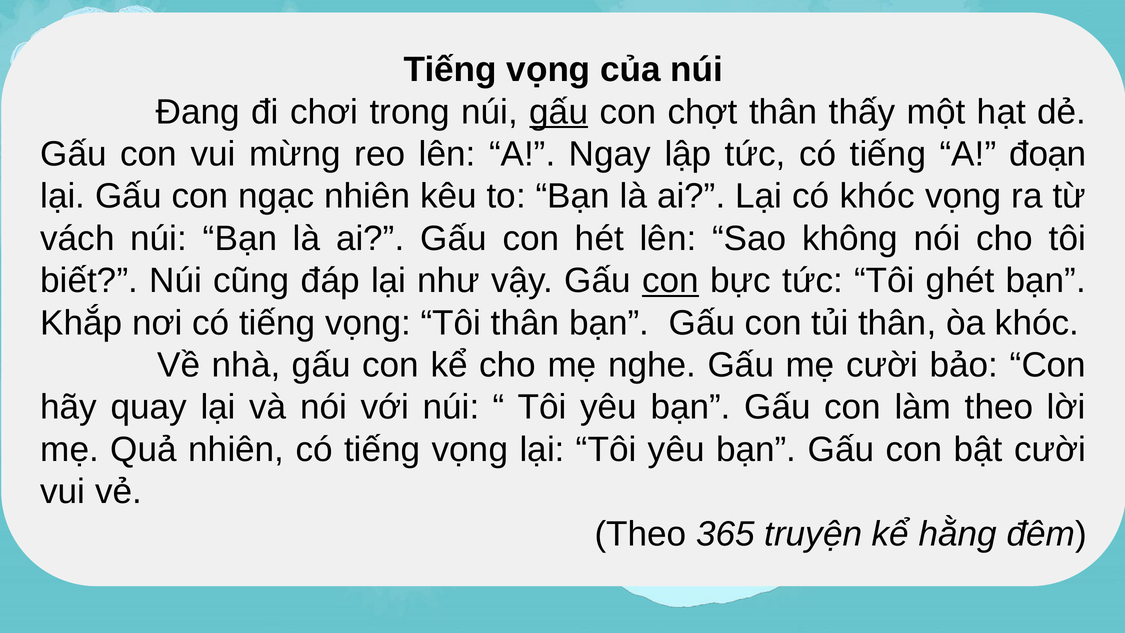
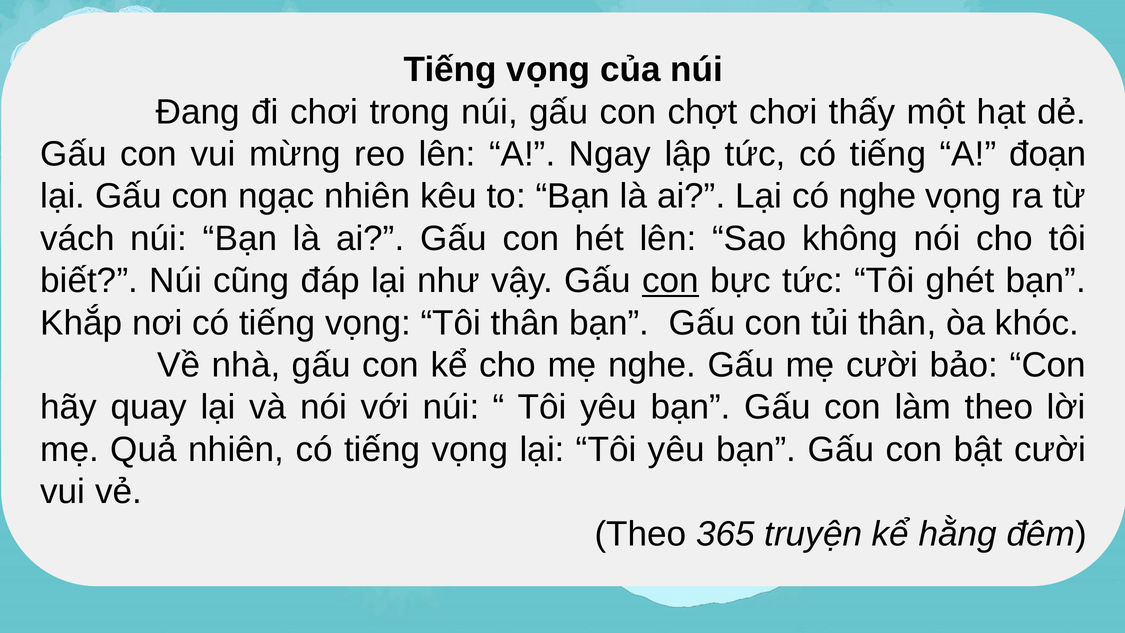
gấu underline: present -> none (559, 112)
chợt thân: thân -> chơi (783, 112)
có khóc: khóc -> nghe (878, 196)
